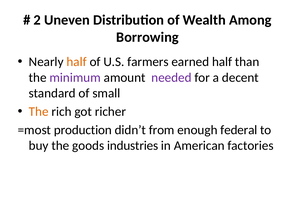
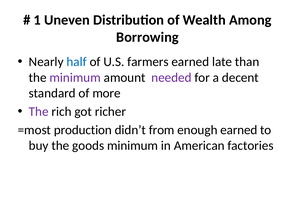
2: 2 -> 1 (37, 20)
half colour: orange -> blue (77, 62)
earned half: half -> late (222, 62)
small: small -> more (106, 93)
The colour: orange -> purple (39, 112)
enough federal: federal -> earned (239, 130)
goods industries: industries -> minimum (133, 146)
